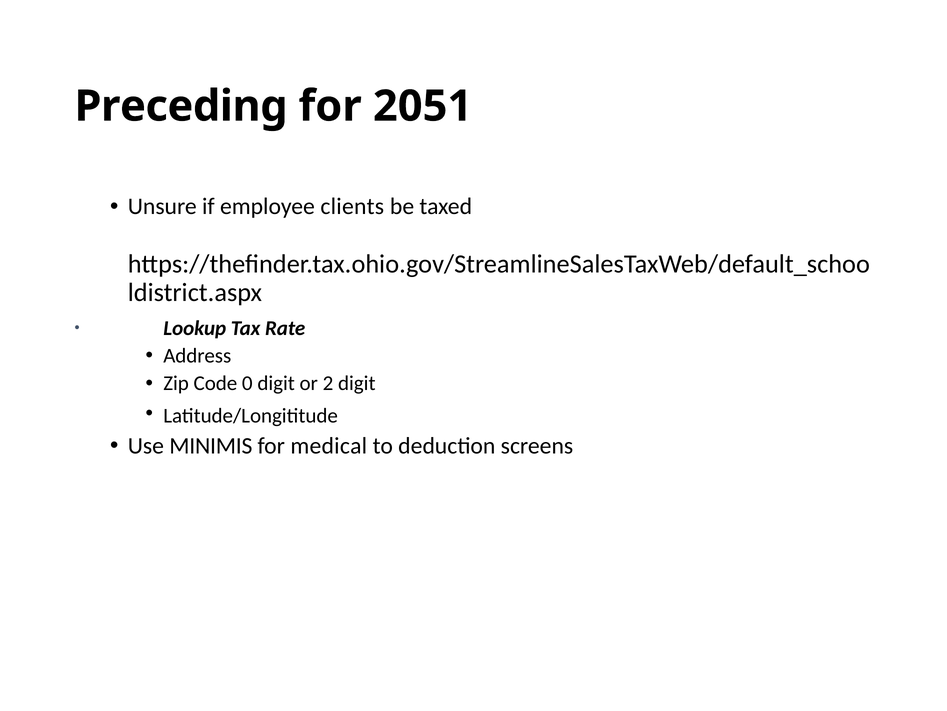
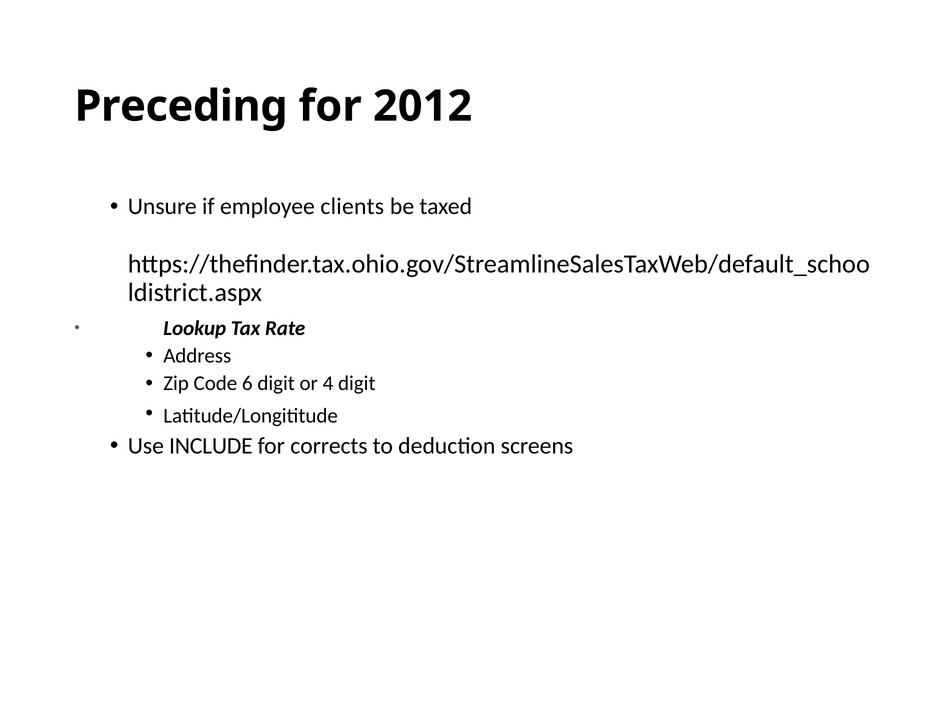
2051: 2051 -> 2012 (423, 106)
0: 0 -> 6 (247, 383)
2: 2 -> 4 (328, 383)
MINIMIS: MINIMIS -> INCLUDE (211, 445)
medical: medical -> corrects (329, 445)
